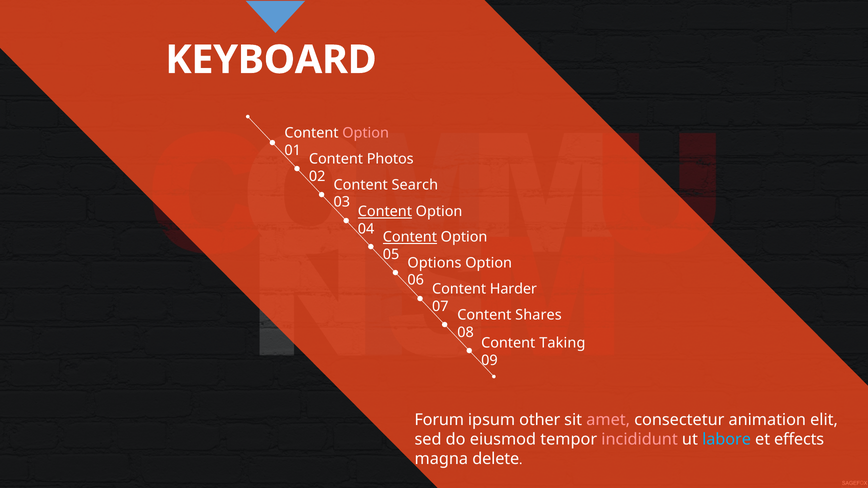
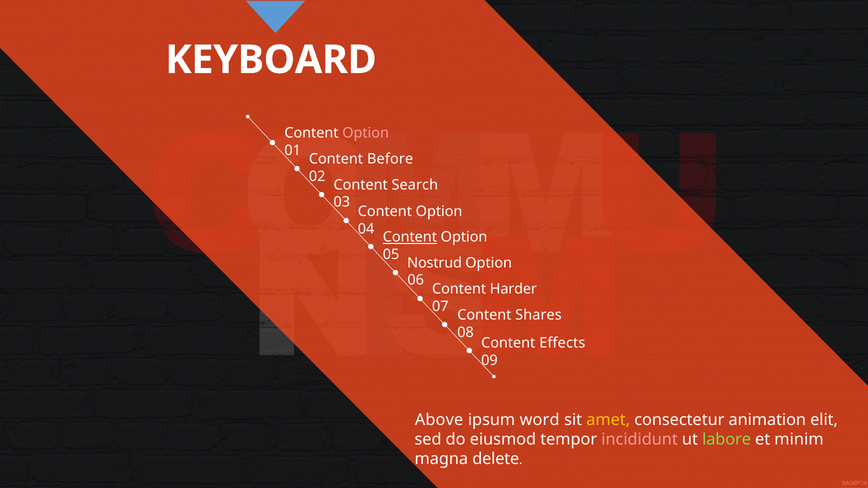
Photos: Photos -> Before (390, 159)
Content underline: present -> none (385, 212)
Options: Options -> Nostrud (435, 263)
Taking: Taking -> Effects (562, 343)
Forum: Forum -> Above (439, 420)
other: other -> word (540, 420)
amet colour: pink -> yellow (608, 420)
labore colour: light blue -> light green (727, 439)
effects: effects -> minim (799, 439)
